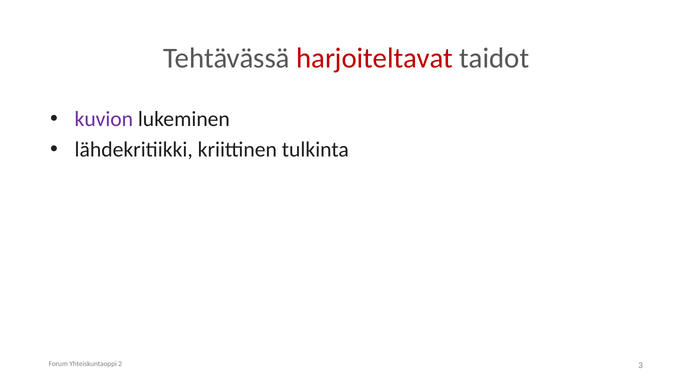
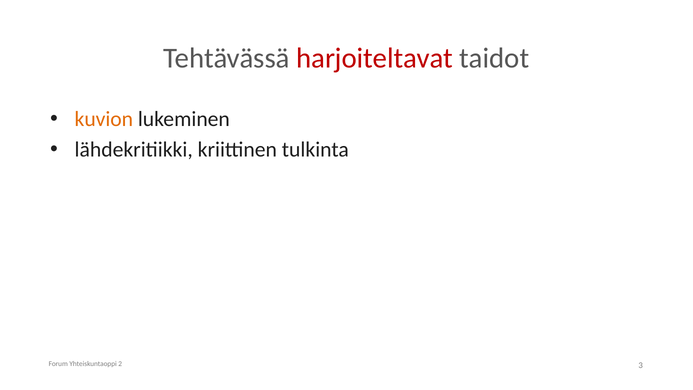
kuvion colour: purple -> orange (104, 119)
